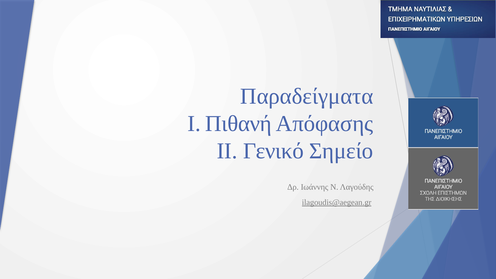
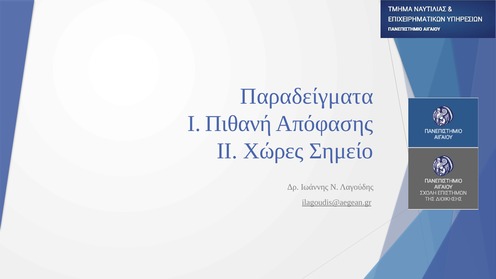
Γενικό: Γενικό -> Χώρες (273, 151)
